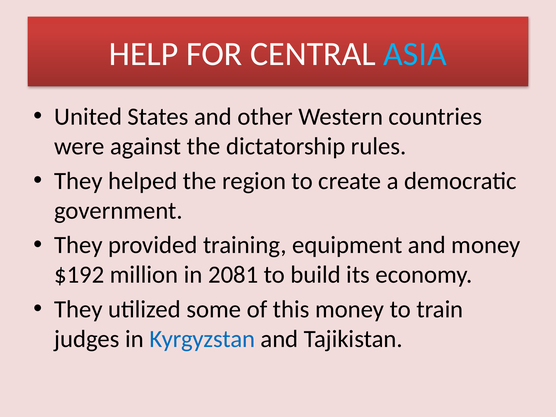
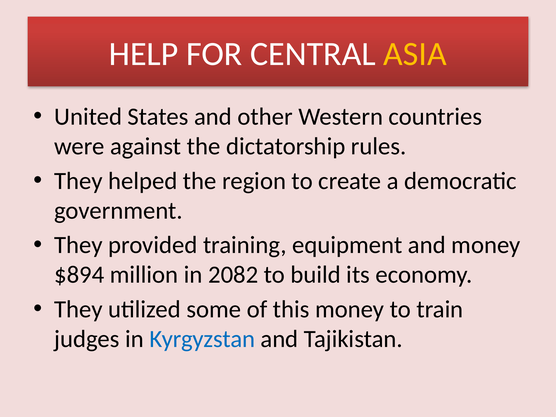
ASIA colour: light blue -> yellow (415, 54)
$192: $192 -> $894 (79, 275)
2081: 2081 -> 2082 (233, 275)
